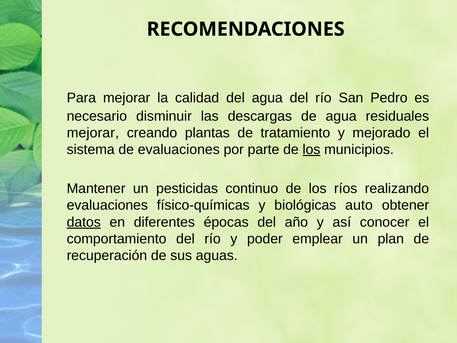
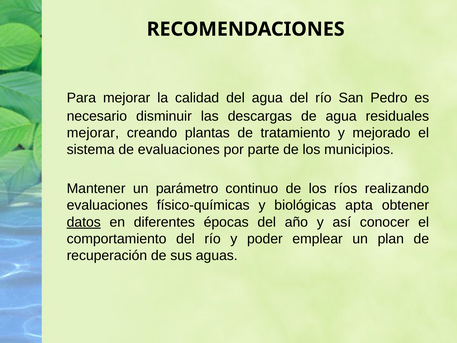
los underline: present -> none (311, 149)
pesticidas: pesticidas -> parámetro (187, 189)
auto: auto -> apta (359, 205)
